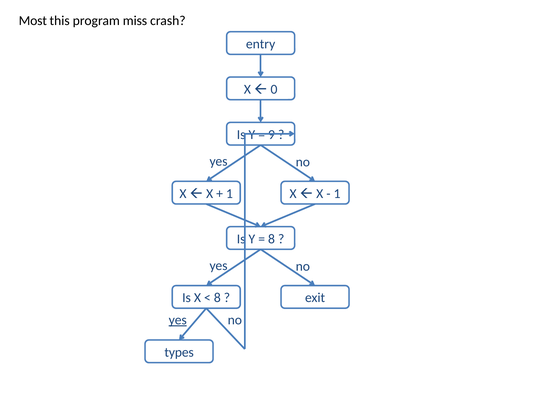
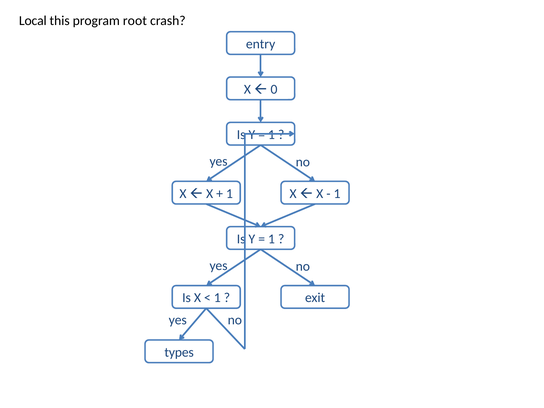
Most: Most -> Local (33, 21)
miss: miss -> root (135, 21)
9: 9 -> 1 (272, 135)
8: 8 -> 1 (272, 239)
8: 8 -> 1 (217, 298)
yes underline: present -> none (178, 320)
